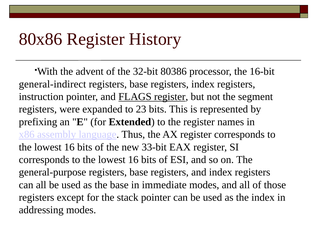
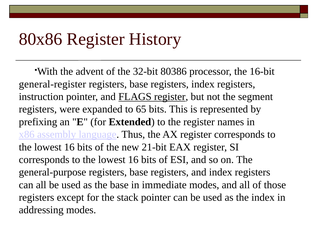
general-indirect: general-indirect -> general-register (52, 84)
23: 23 -> 65 (141, 109)
33-bit: 33-bit -> 21-bit (154, 147)
